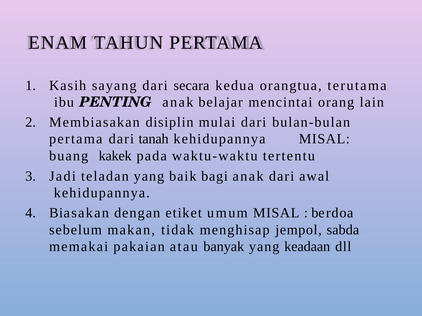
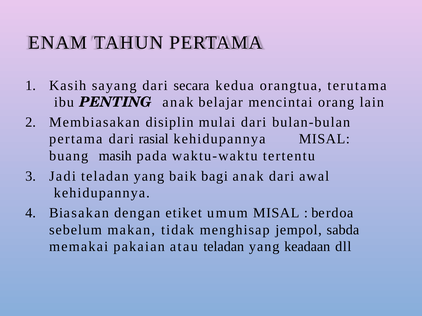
tanah: tanah -> rasial (154, 139)
kakek: kakek -> masih (115, 156)
atau banyak: banyak -> teladan (224, 247)
